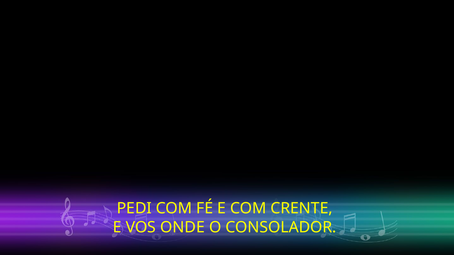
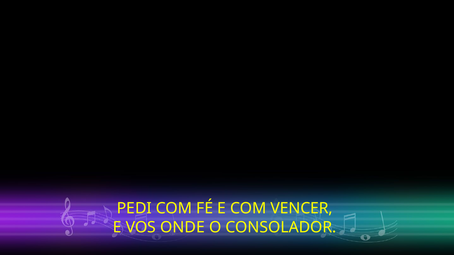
CRENTE: CRENTE -> VENCER (302, 209)
